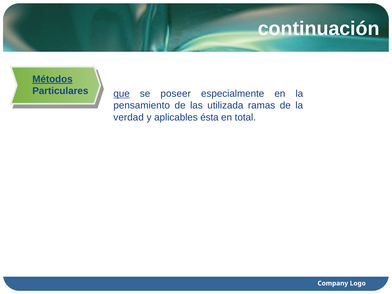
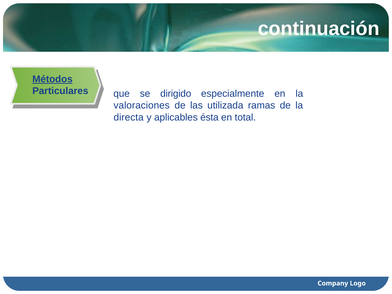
que underline: present -> none (122, 94)
poseer: poseer -> dirigido (176, 94)
pensamiento: pensamiento -> valoraciones (142, 106)
verdad: verdad -> directa (129, 117)
